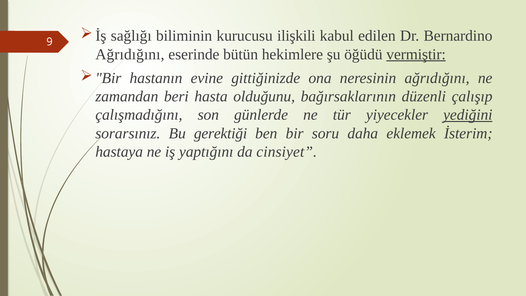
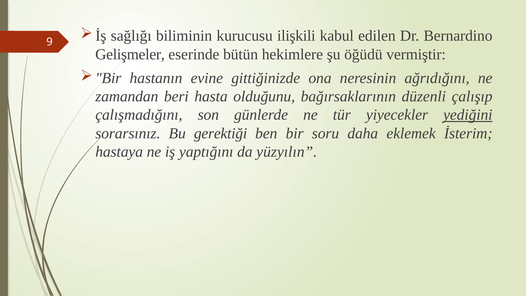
Ağrıdığını: Ağrıdığını -> Gelişmeler (130, 54)
vermiştir underline: present -> none (416, 54)
cinsiyet: cinsiyet -> yüzyılın (287, 152)
